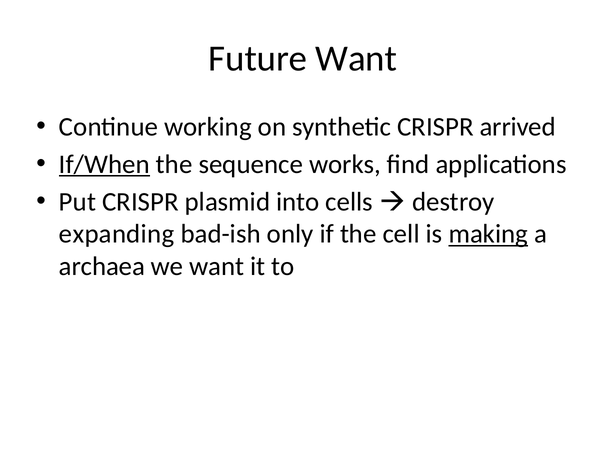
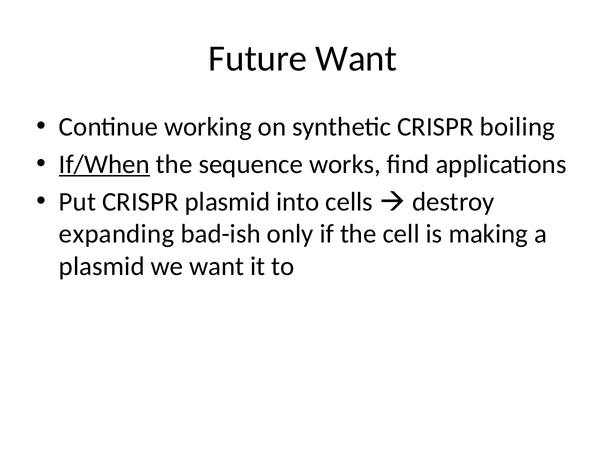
arrived: arrived -> boiling (517, 127)
making underline: present -> none (488, 235)
archaea: archaea -> plasmid (102, 267)
